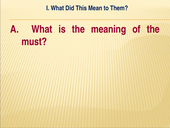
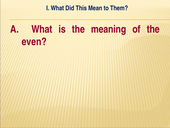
must: must -> even (34, 42)
